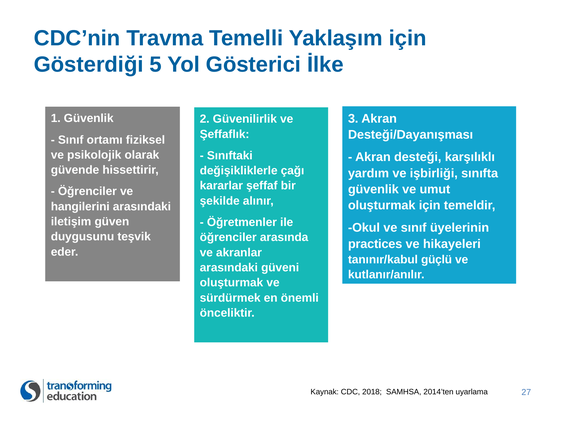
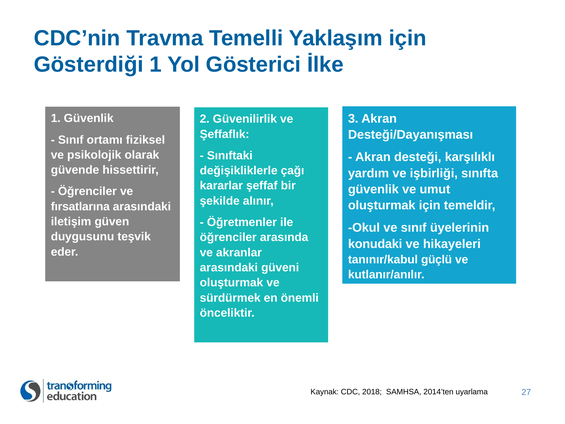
Gösterdiği 5: 5 -> 1 (156, 64)
hangilerini: hangilerini -> fırsatlarına (80, 206)
practices: practices -> konudaki (375, 244)
